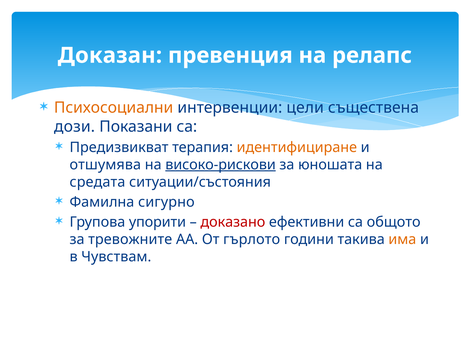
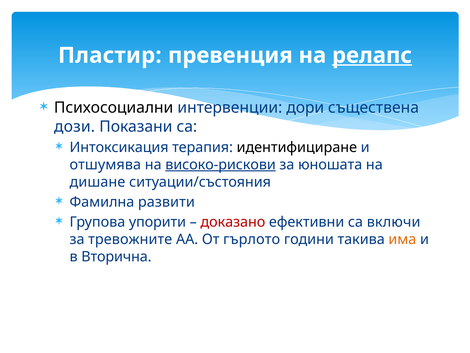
Доказан: Доказан -> Пластир (110, 55)
релапс underline: none -> present (372, 55)
Психосоциални colour: orange -> black (114, 108)
цели: цели -> дори (305, 108)
Предизвикват: Предизвикват -> Интоксикация (119, 147)
идентифициране colour: orange -> black (297, 147)
средата: средата -> дишане (97, 182)
сигурно: сигурно -> развити (166, 202)
общото: общото -> включи (394, 222)
Чувствам: Чувствам -> Вторична (116, 256)
